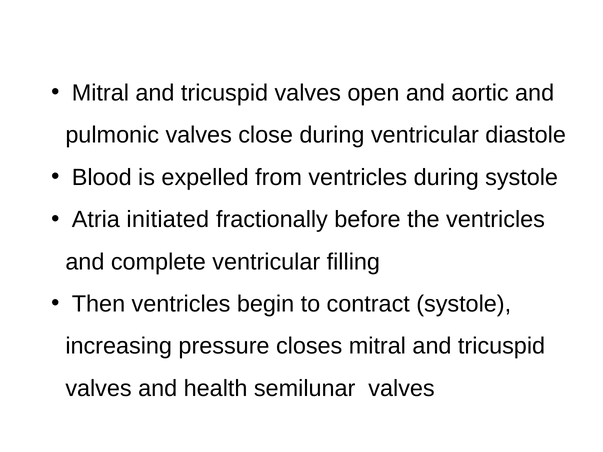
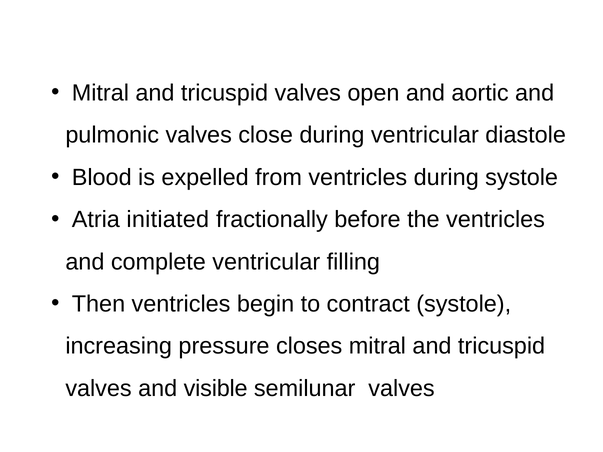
health: health -> visible (216, 389)
